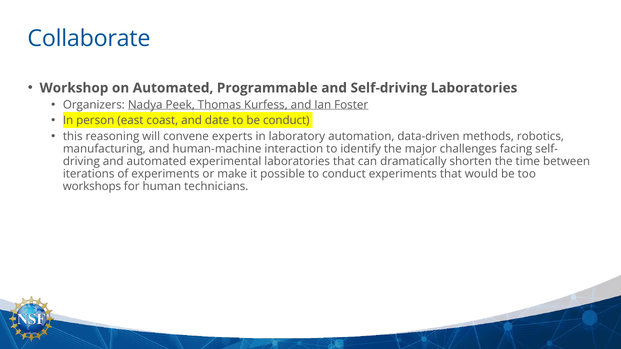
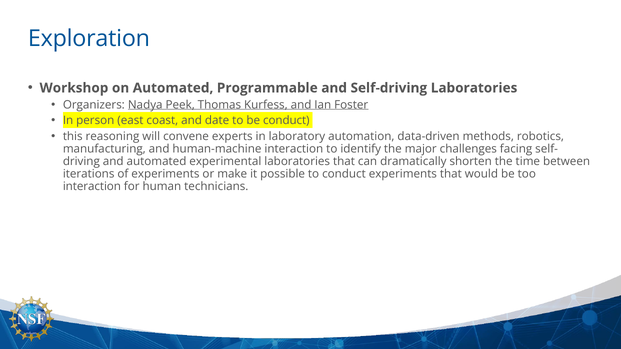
Collaborate: Collaborate -> Exploration (89, 39)
workshops: workshops -> interaction (92, 187)
